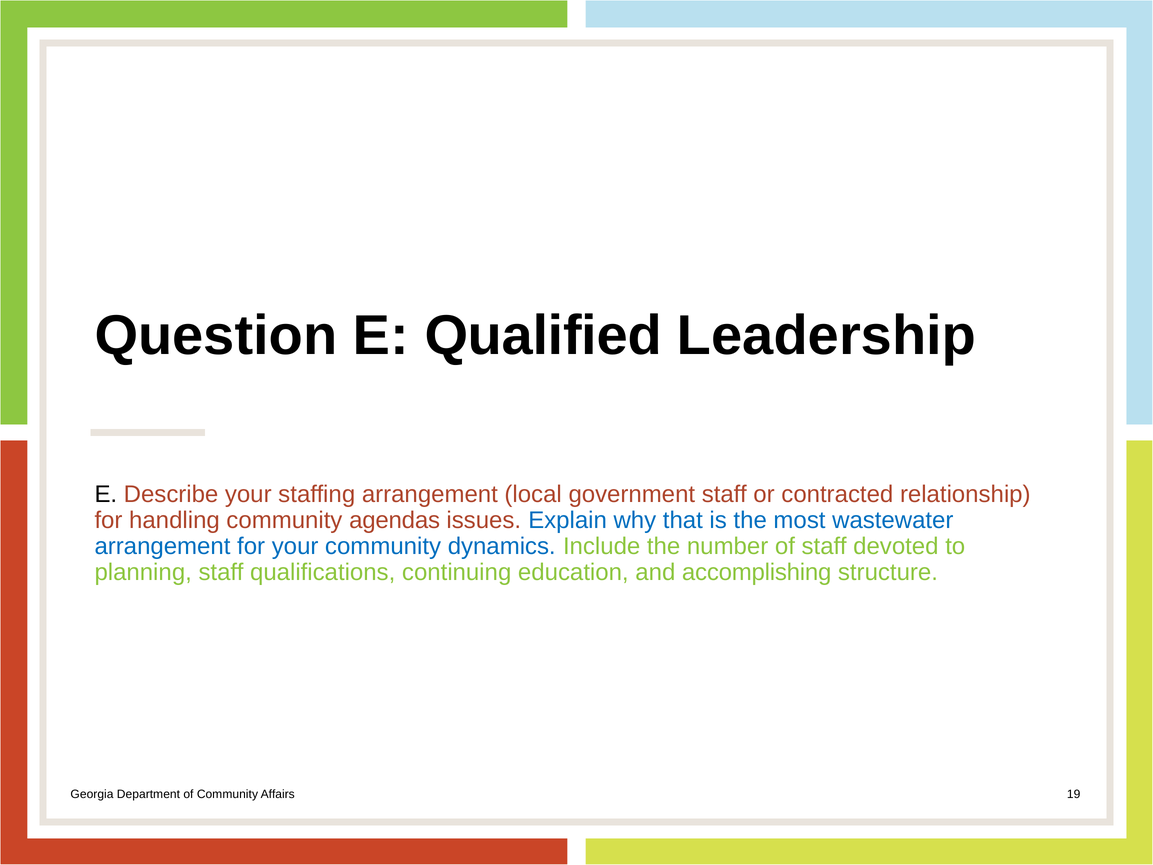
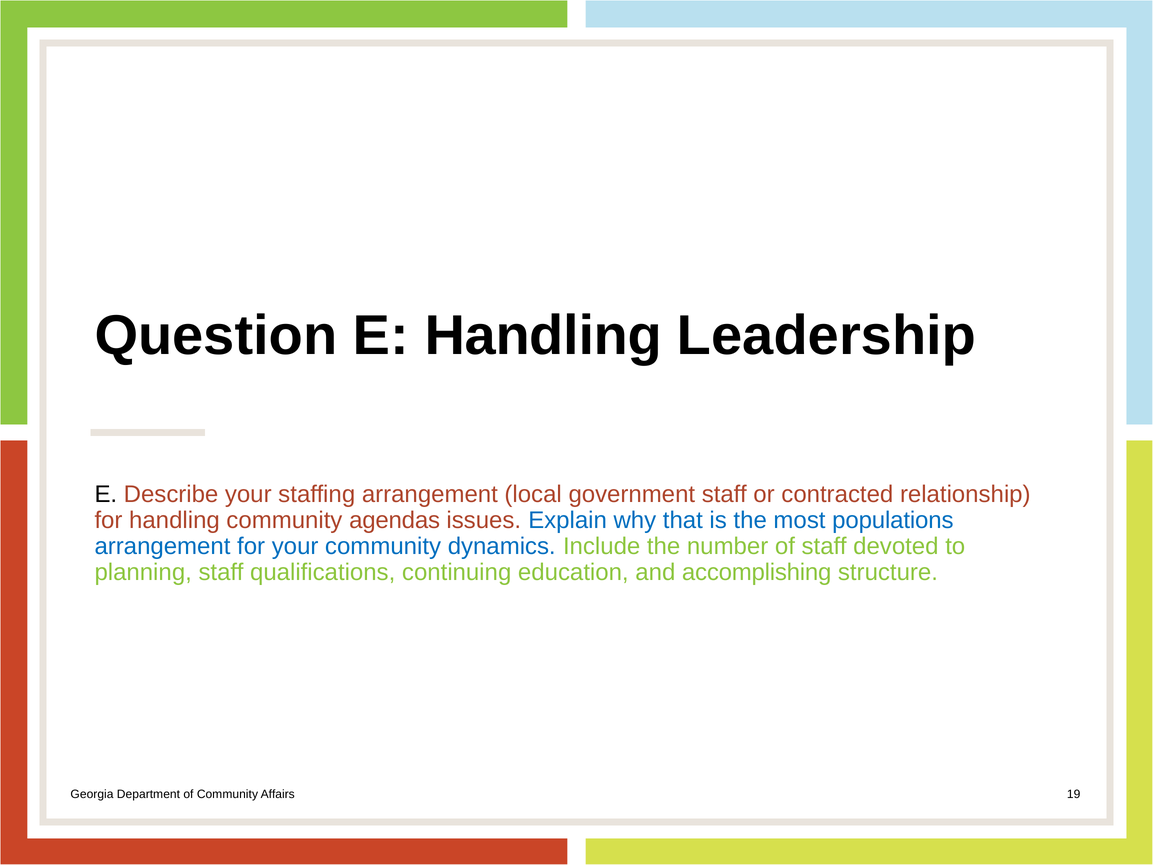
E Qualified: Qualified -> Handling (543, 336)
wastewater: wastewater -> populations (893, 520)
